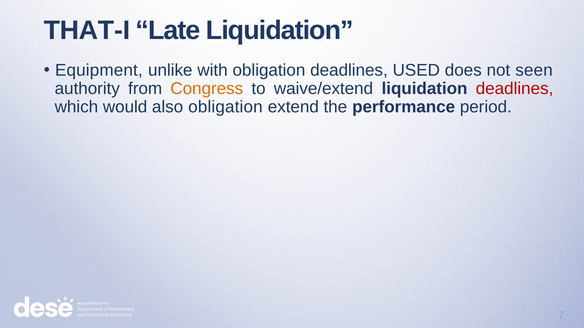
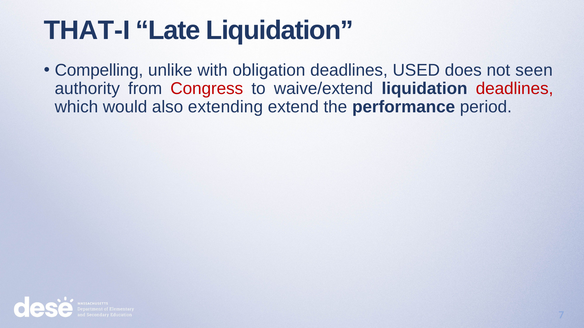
Equipment: Equipment -> Compelling (99, 70)
Congress colour: orange -> red (207, 89)
also obligation: obligation -> extending (225, 107)
